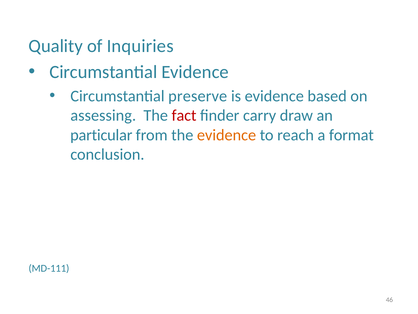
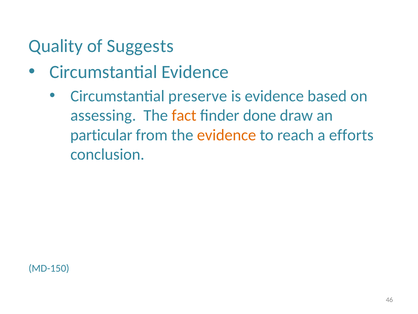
Inquiries: Inquiries -> Suggests (140, 46)
fact colour: red -> orange (184, 115)
carry: carry -> done (260, 115)
format: format -> efforts (351, 135)
MD-111: MD-111 -> MD-150 (49, 268)
